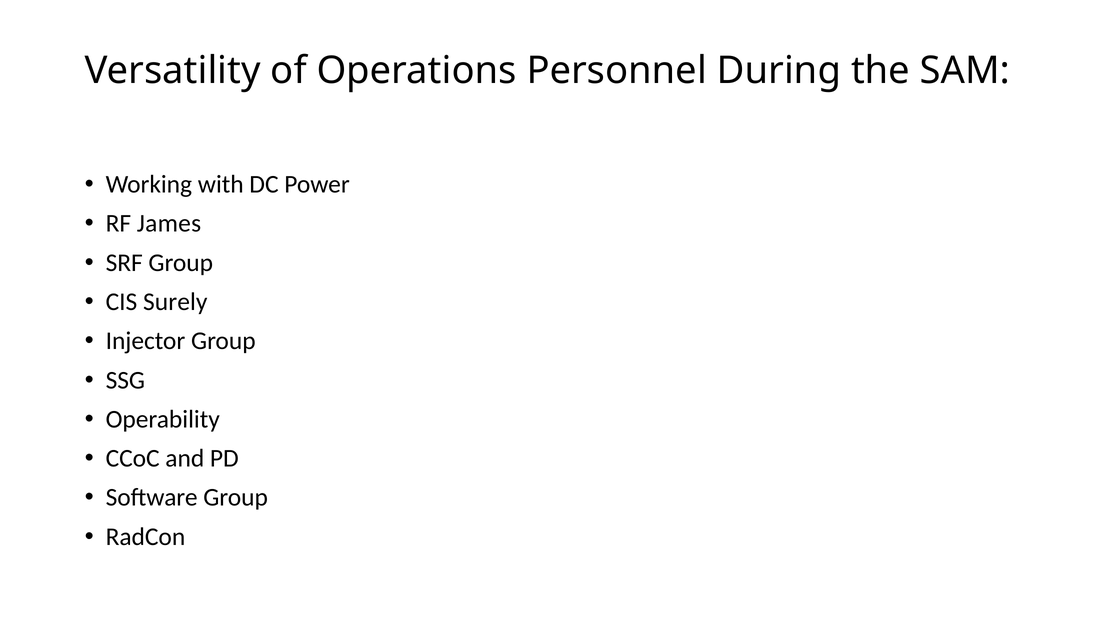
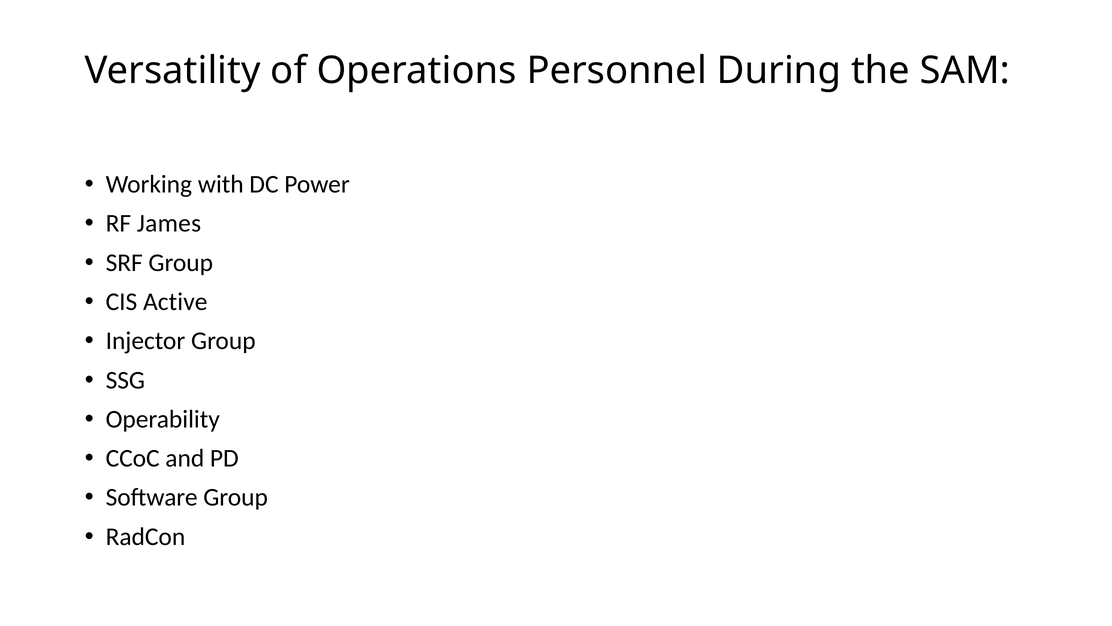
Surely: Surely -> Active (175, 302)
